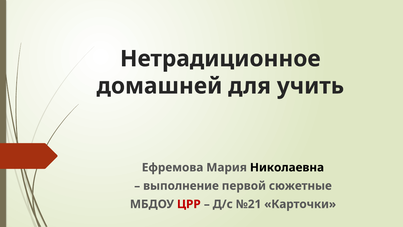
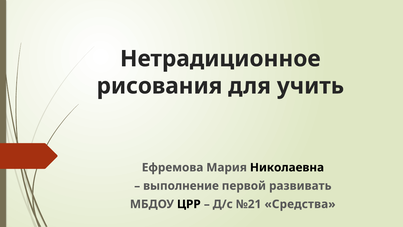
домашней: домашней -> рисования (159, 86)
сюжетные: сюжетные -> развивать (300, 186)
ЦРР colour: red -> black (189, 204)
Карточки: Карточки -> Средства (300, 204)
